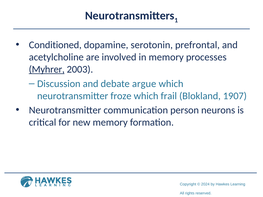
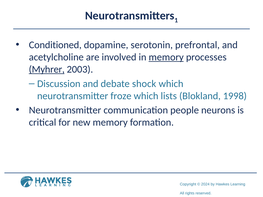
memory underline: none -> present (166, 57)
argue: argue -> shock (144, 84)
frail: frail -> lists (169, 96)
1907: 1907 -> 1998 (235, 96)
person: person -> people (185, 110)
